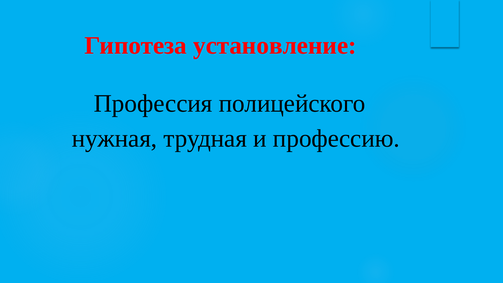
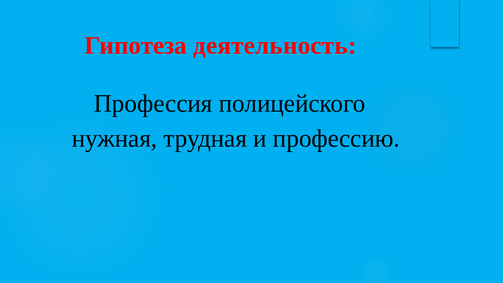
установление: установление -> деятельность (275, 46)
